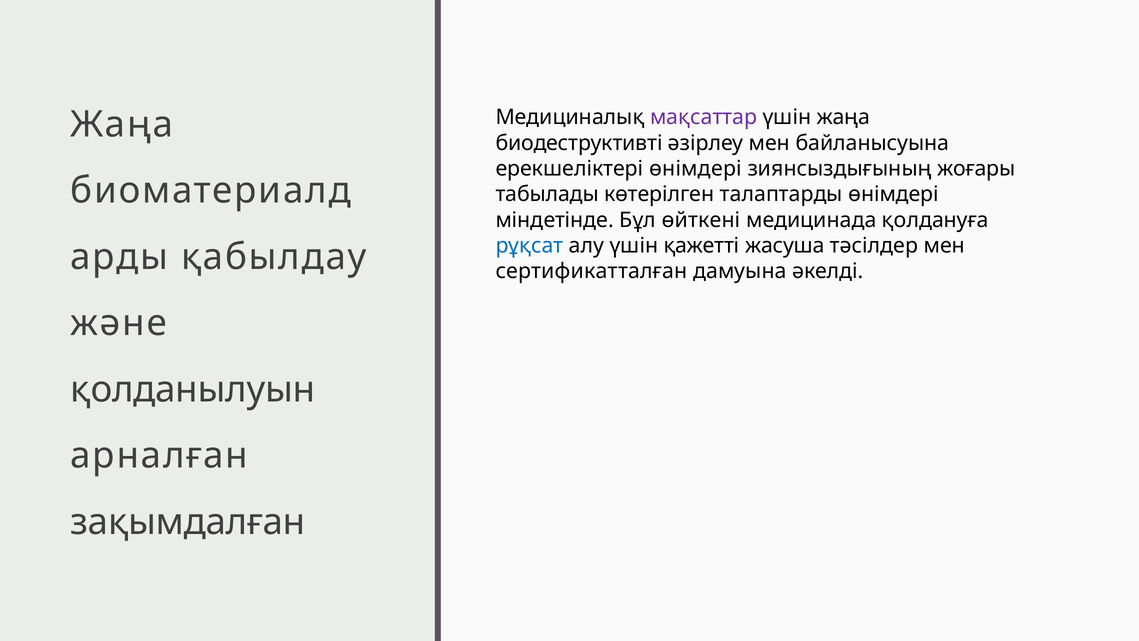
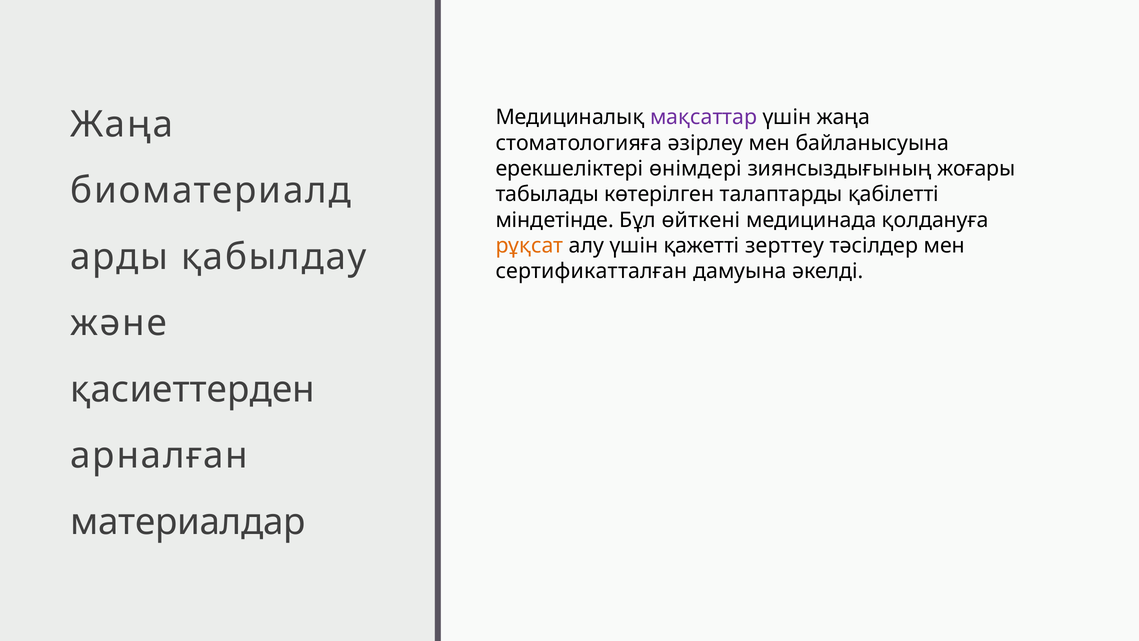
биодеструктивті: биодеструктивті -> стоматологияға (579, 143)
талаптарды өнімдері: өнімдері -> қабілетті (894, 194)
рұқсат colour: blue -> orange (529, 246)
жасуша: жасуша -> зерттеу (785, 246)
қолданылуын: қолданылуын -> қасиеттерден (193, 389)
зақымдалған: зақымдалған -> материалдар (188, 522)
